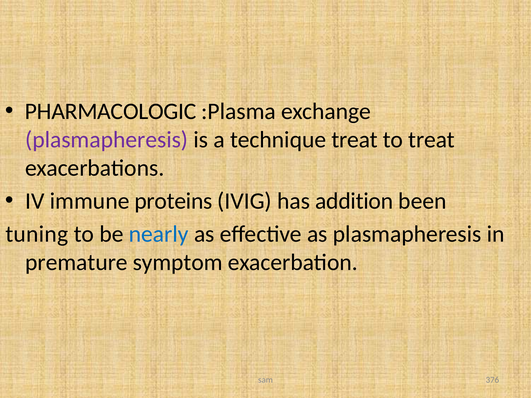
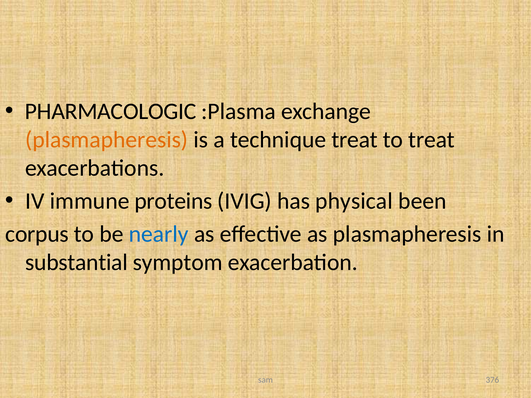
plasmapheresis colour: purple -> orange (107, 140)
addition: addition -> physical (354, 201)
tuning: tuning -> corpus (37, 234)
premature: premature -> substantial (77, 262)
